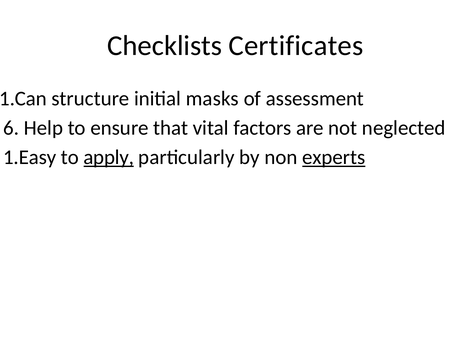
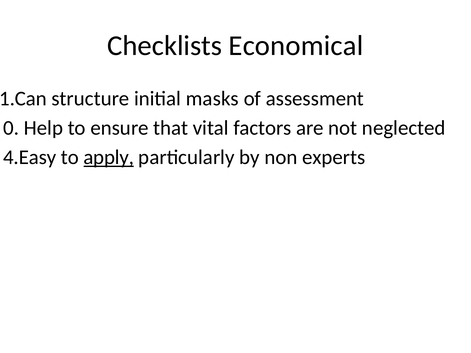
Certificates: Certificates -> Economical (296, 46)
6: 6 -> 0 (11, 128)
1.Easy: 1.Easy -> 4.Easy (30, 157)
experts underline: present -> none (334, 157)
